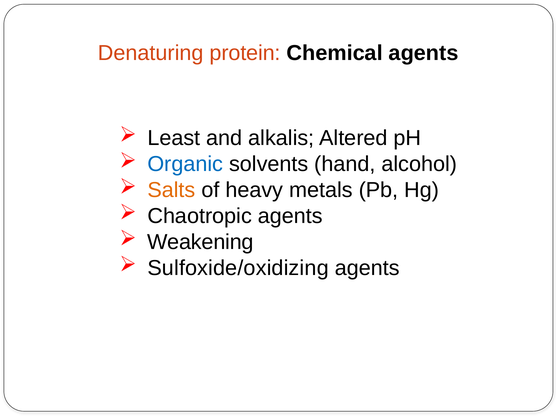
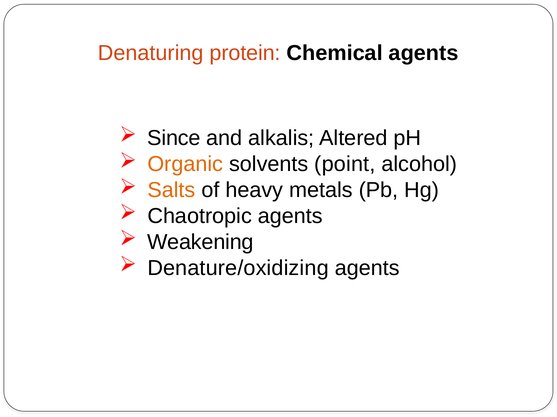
Least: Least -> Since (174, 138)
Organic colour: blue -> orange (185, 164)
hand: hand -> point (345, 164)
Sulfoxide/oxidizing: Sulfoxide/oxidizing -> Denature/oxidizing (238, 268)
